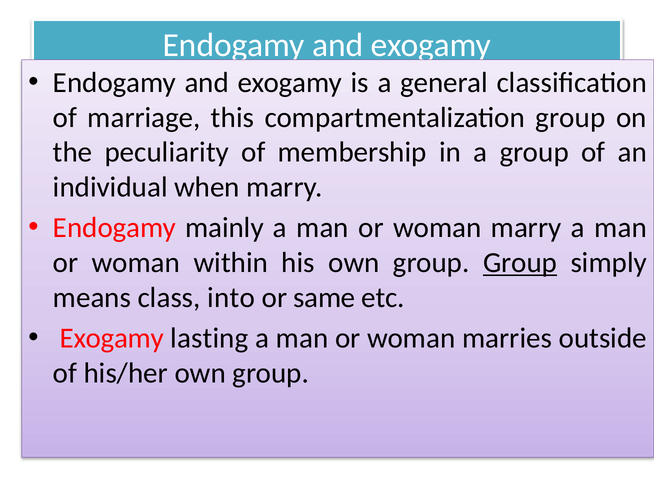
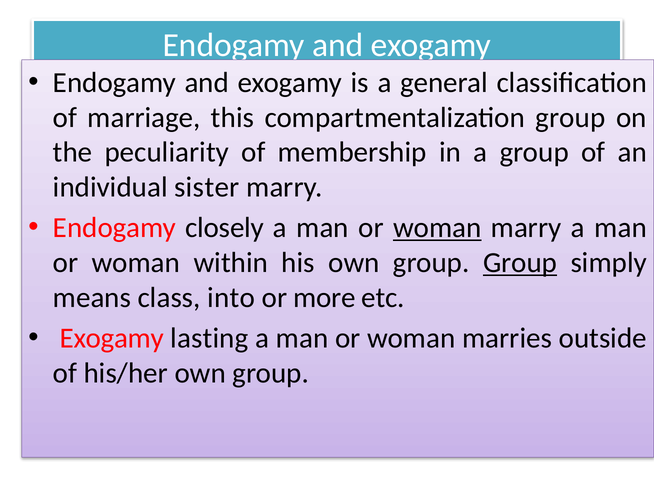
when: when -> sister (207, 187)
mainly: mainly -> closely (225, 228)
woman underline: none -> present (437, 228)
same: same -> more (324, 298)
